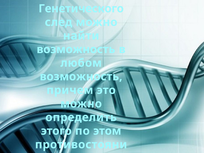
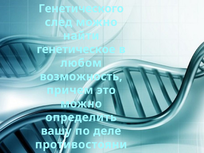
возможность: возможность -> генетическое (76, 49)
этого: этого -> вашу (56, 131)
этом: этом -> деле (107, 131)
